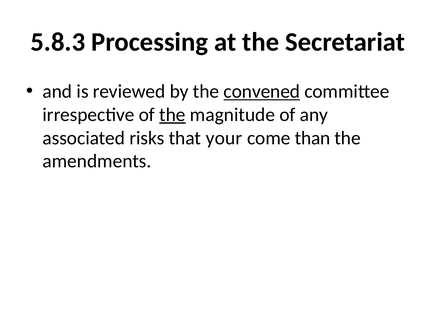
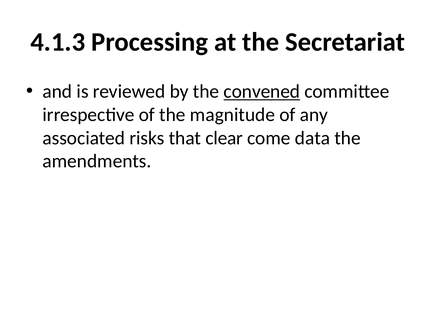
5.8.3: 5.8.3 -> 4.1.3 (58, 42)
the underline: present -> none (172, 115)
your: your -> clear (224, 138)
than: than -> data (313, 138)
